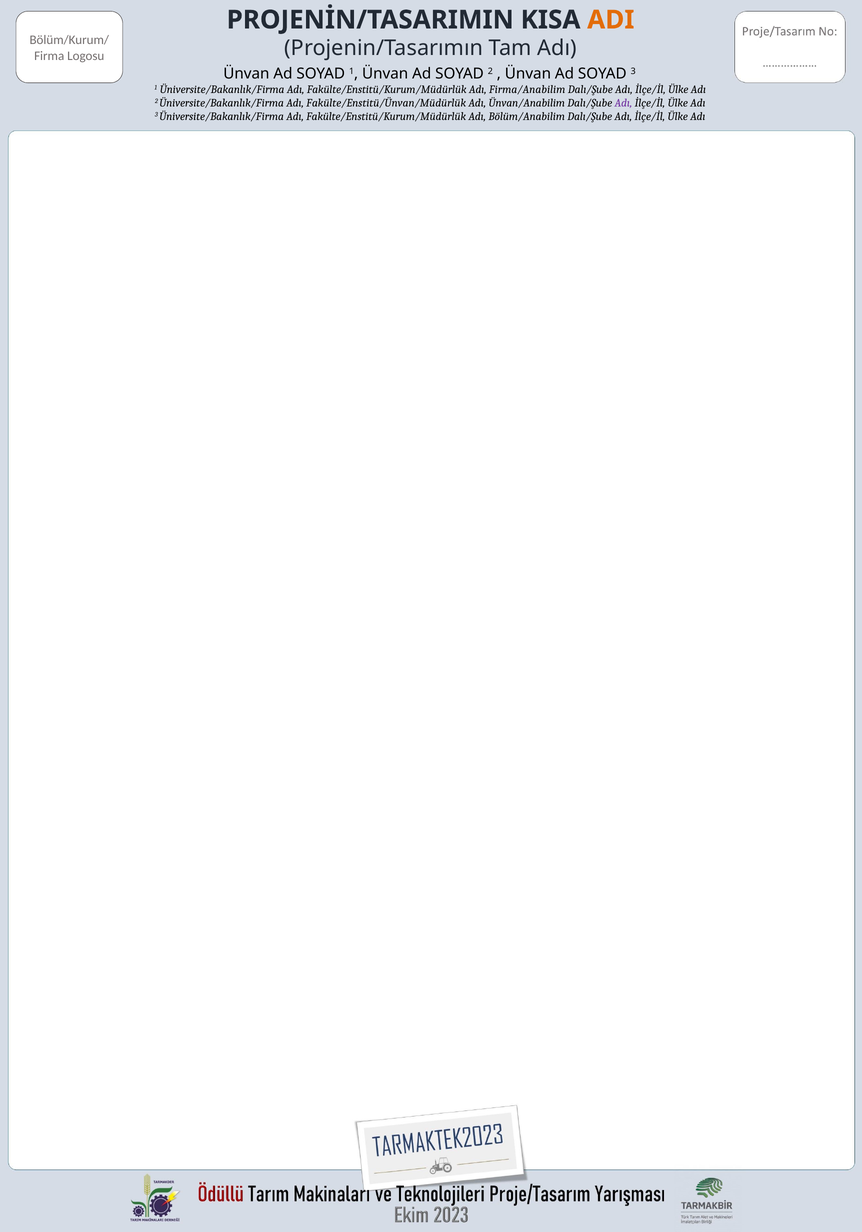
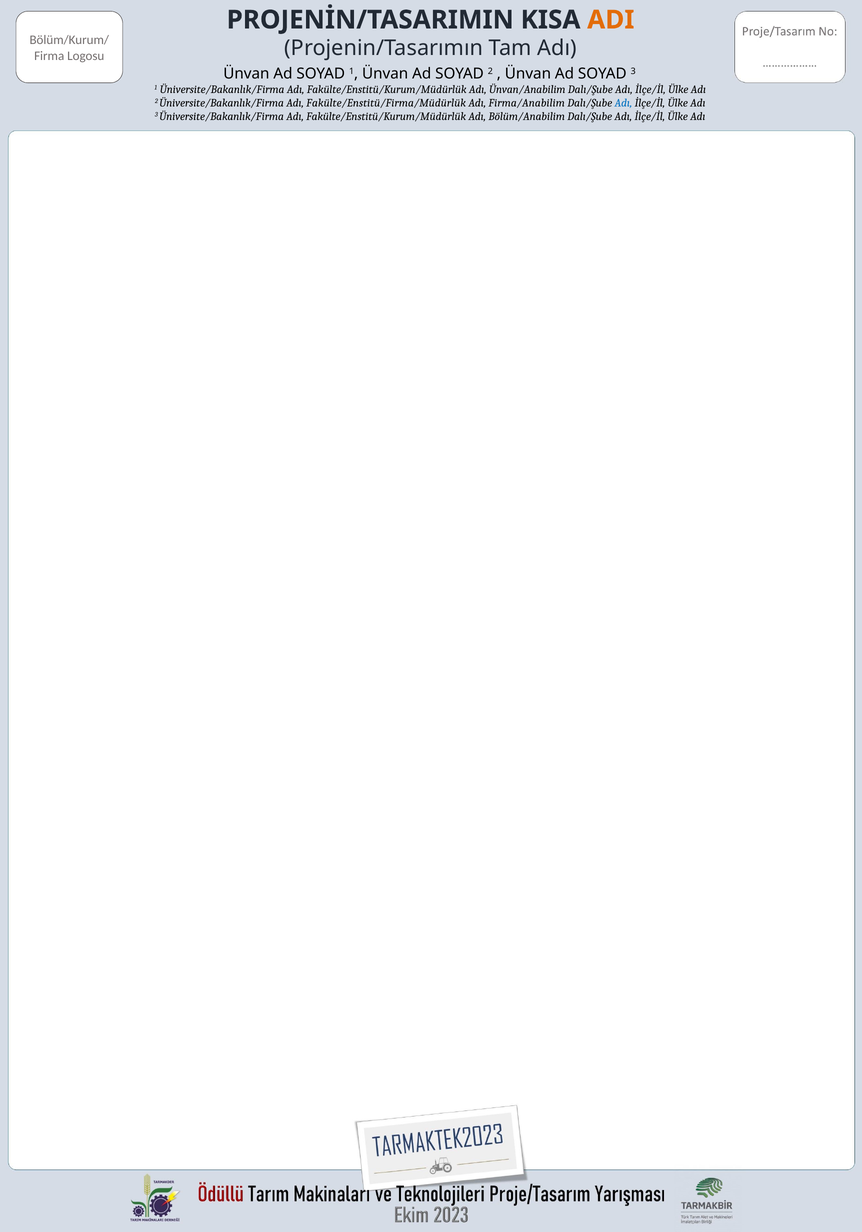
Firma/Anabilim: Firma/Anabilim -> Ünvan/Anabilim (527, 89)
Fakülte/Enstitü/Ünvan/Müdürlük: Fakülte/Enstitü/Ünvan/Müdürlük -> Fakülte/Enstitü/Firma/Müdürlük (386, 103)
Ünvan/Anabilim: Ünvan/Anabilim -> Firma/Anabilim (527, 103)
Adı colour: purple -> blue (623, 103)
